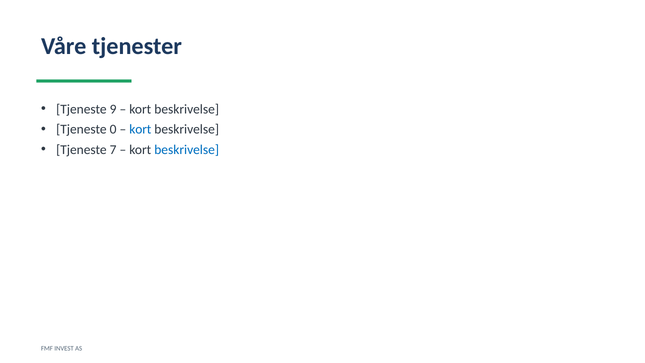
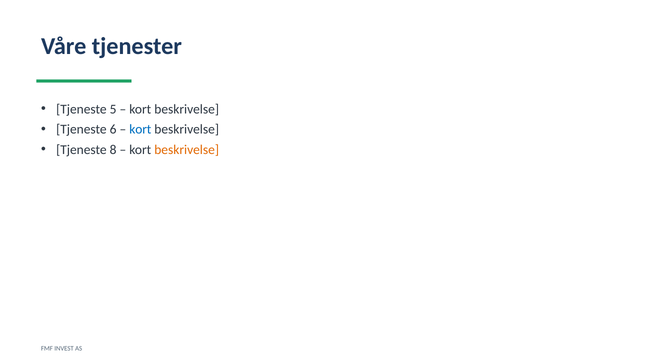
9: 9 -> 5 (113, 109)
0: 0 -> 6 (113, 129)
7: 7 -> 8 (113, 150)
beskrivelse colour: blue -> orange (187, 150)
